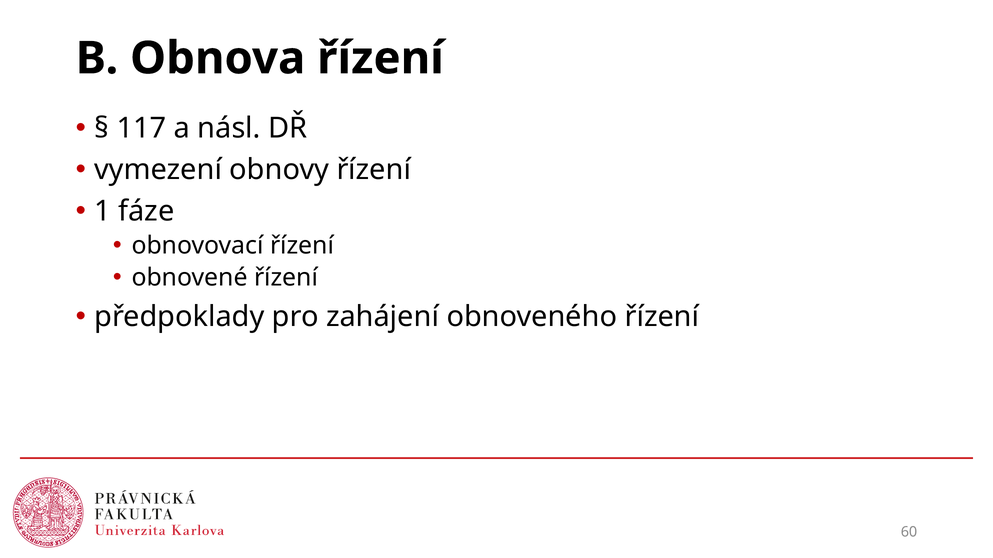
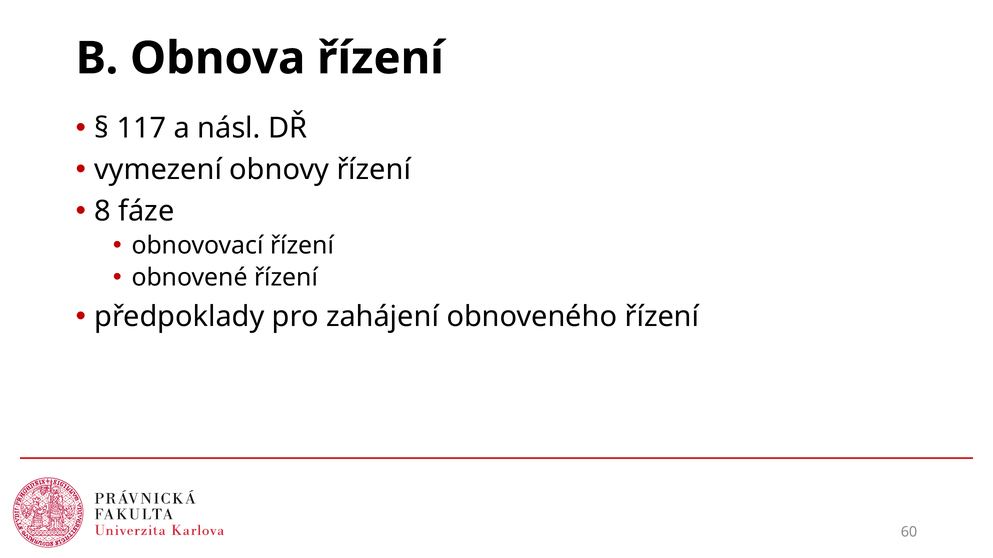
1: 1 -> 8 (103, 212)
